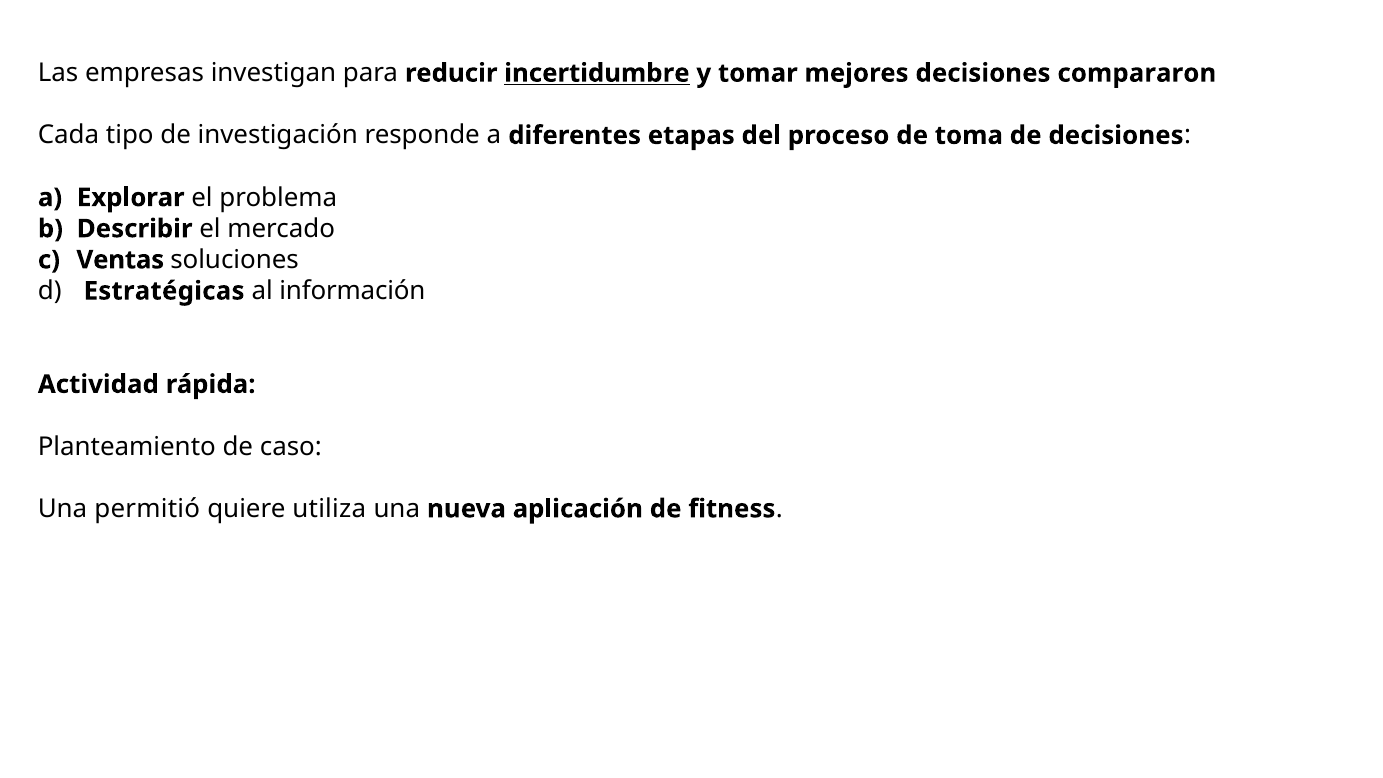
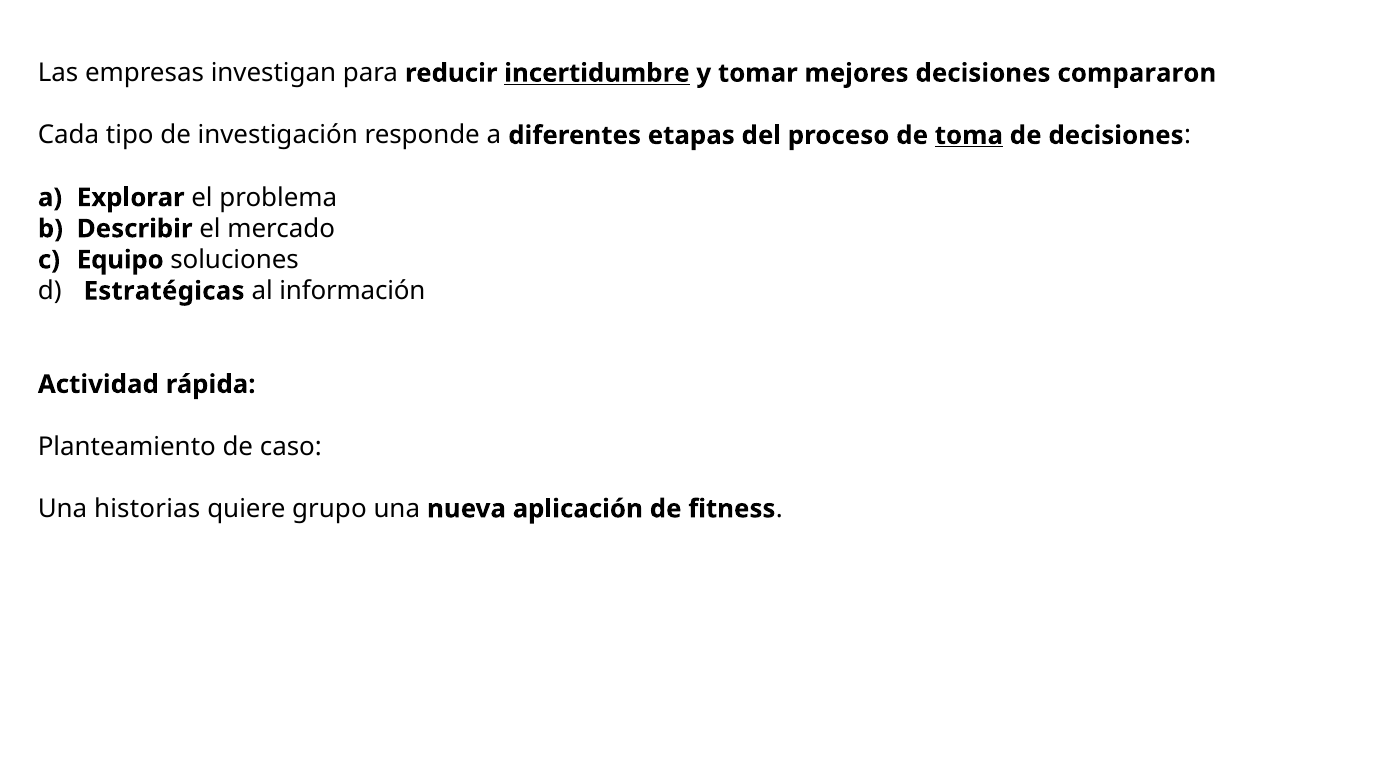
toma underline: none -> present (969, 135)
Ventas: Ventas -> Equipo (120, 260)
permitió: permitió -> historias (147, 509)
utiliza: utiliza -> grupo (329, 509)
